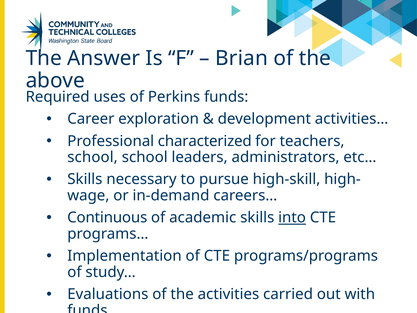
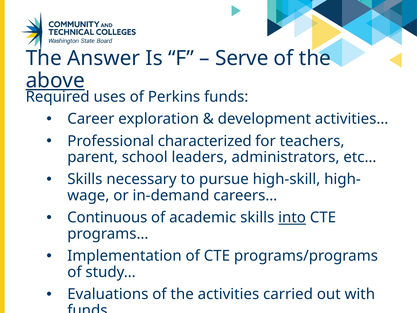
Brian: Brian -> Serve (242, 58)
above underline: none -> present (55, 81)
school: school -> parent (93, 157)
